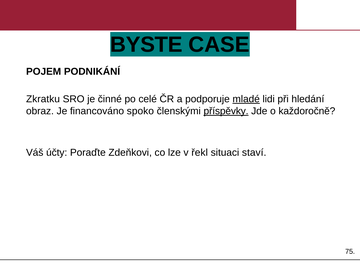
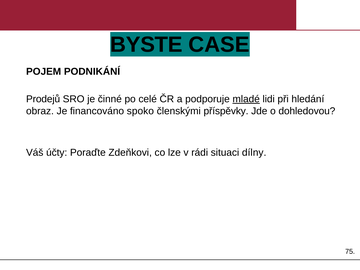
Zkratku: Zkratku -> Prodejů (43, 99)
příspěvky underline: present -> none (226, 111)
každoročně: každoročně -> dohledovou (307, 111)
řekl: řekl -> rádi (200, 153)
staví: staví -> dílny (254, 153)
